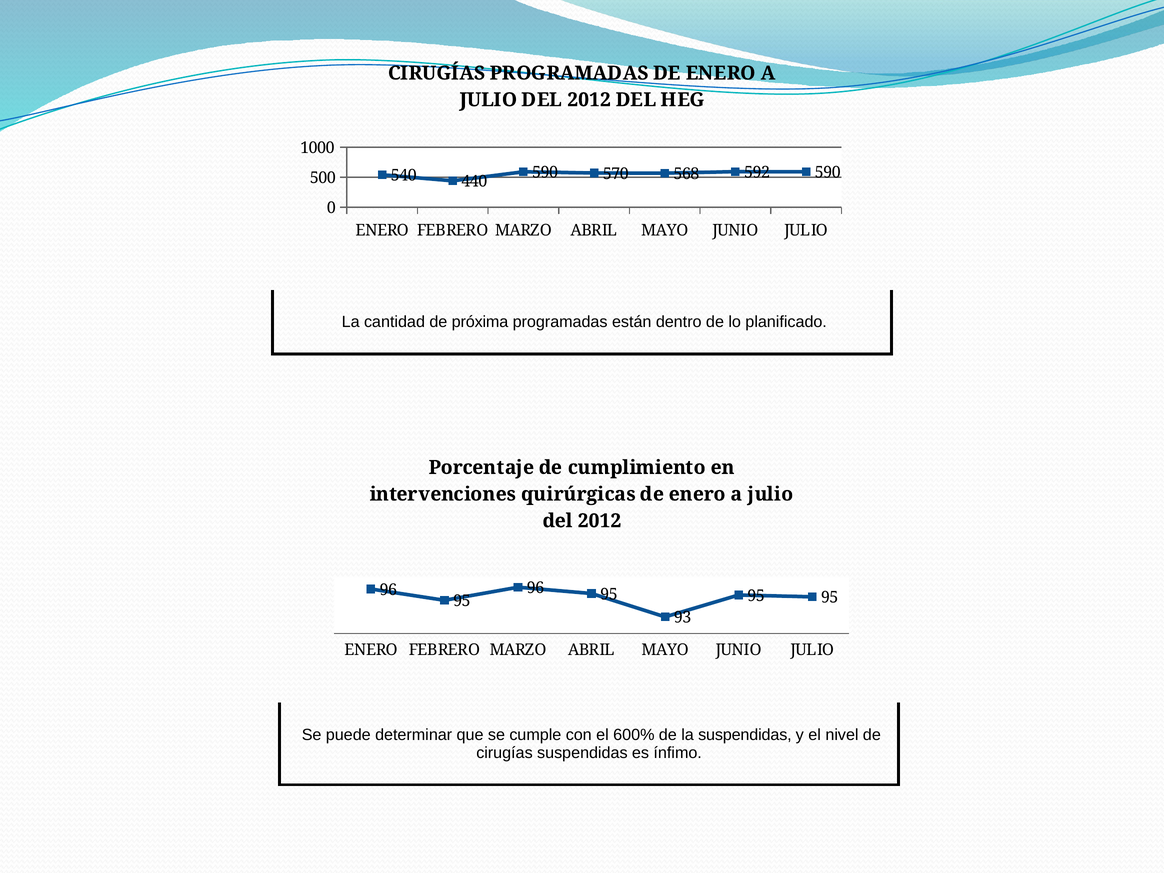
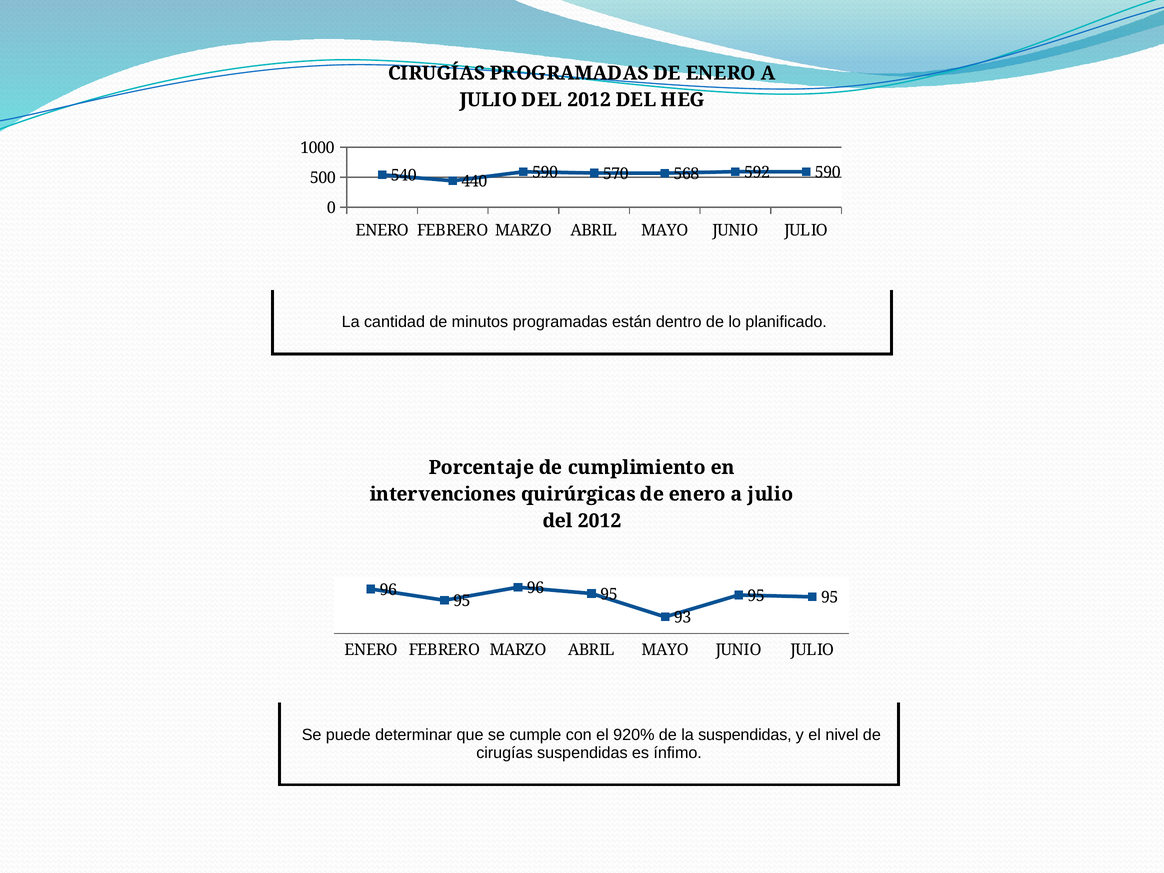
próxima: próxima -> minutos (480, 322)
600%: 600% -> 920% (634, 735)
